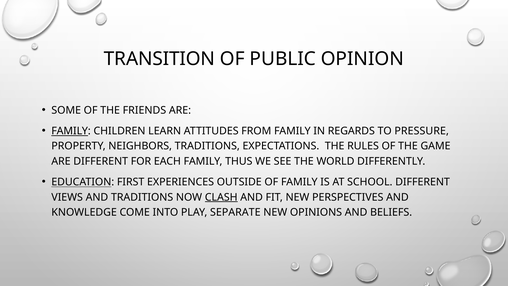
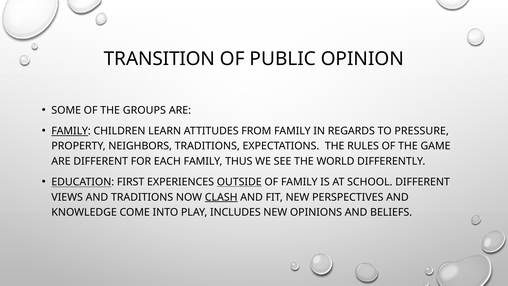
FRIENDS: FRIENDS -> GROUPS (144, 110)
OUTSIDE underline: none -> present (239, 182)
SEPARATE: SEPARATE -> INCLUDES (235, 212)
